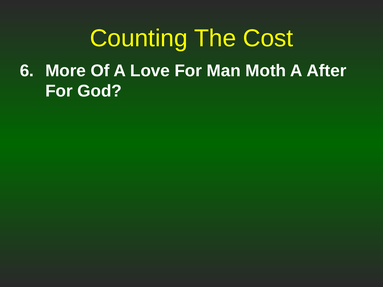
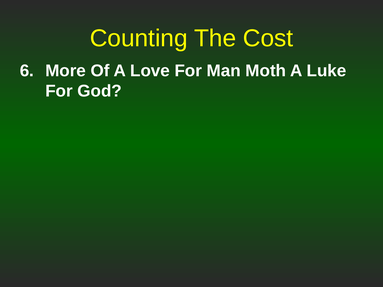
After: After -> Luke (327, 71)
